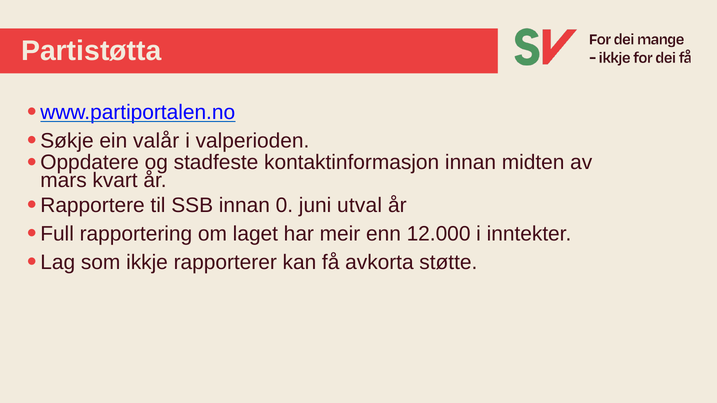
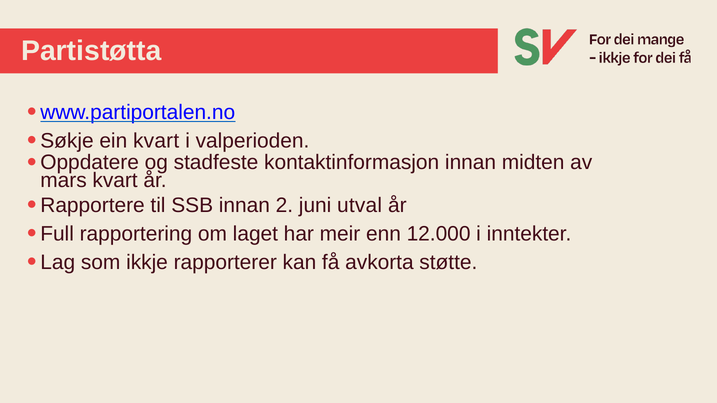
ein valår: valår -> kvart (156, 141)
0: 0 -> 2 (284, 205)
